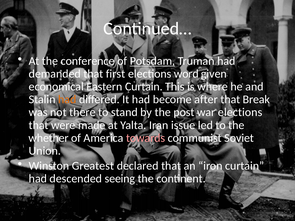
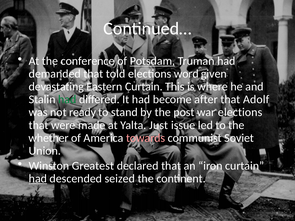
first: first -> told (116, 74)
economical: economical -> devastating (56, 87)
had colour: orange -> green (67, 100)
Break: Break -> Adolf (256, 100)
there: there -> ready (83, 112)
Iran: Iran -> Just (159, 125)
had underline: none -> present (38, 179)
seeing: seeing -> seized (120, 179)
